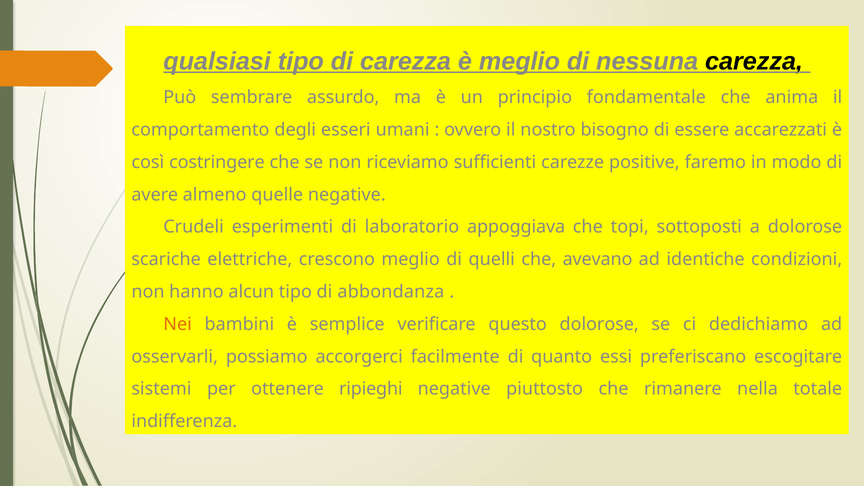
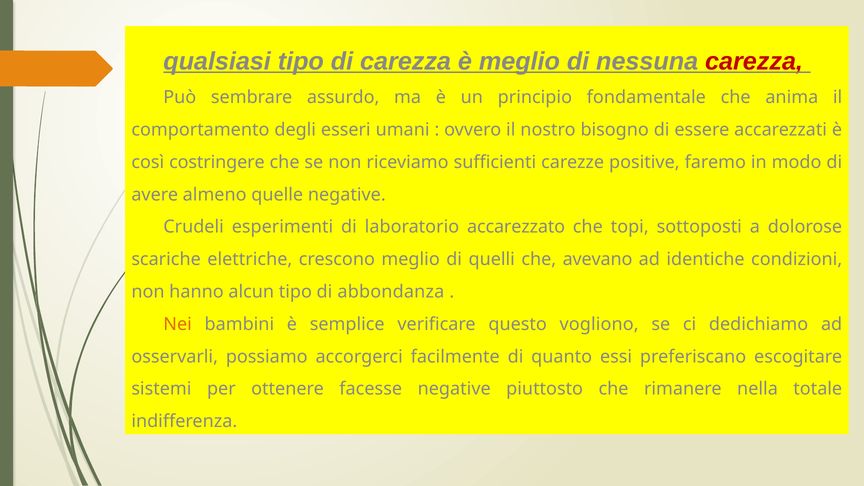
carezza colour: black -> red (754, 61)
appoggiava: appoggiava -> accarezzato (516, 227)
questo dolorose: dolorose -> vogliono (599, 324)
ripieghi: ripieghi -> facesse (371, 389)
